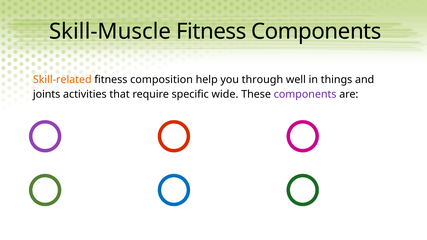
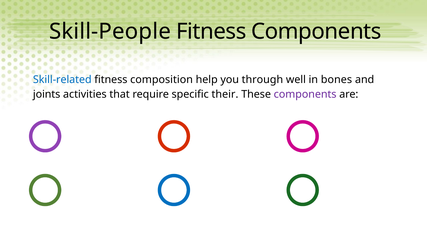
Skill-Muscle: Skill-Muscle -> Skill-People (110, 31)
Skill-related colour: orange -> blue (62, 80)
things: things -> bones (336, 80)
wide: wide -> their (225, 94)
